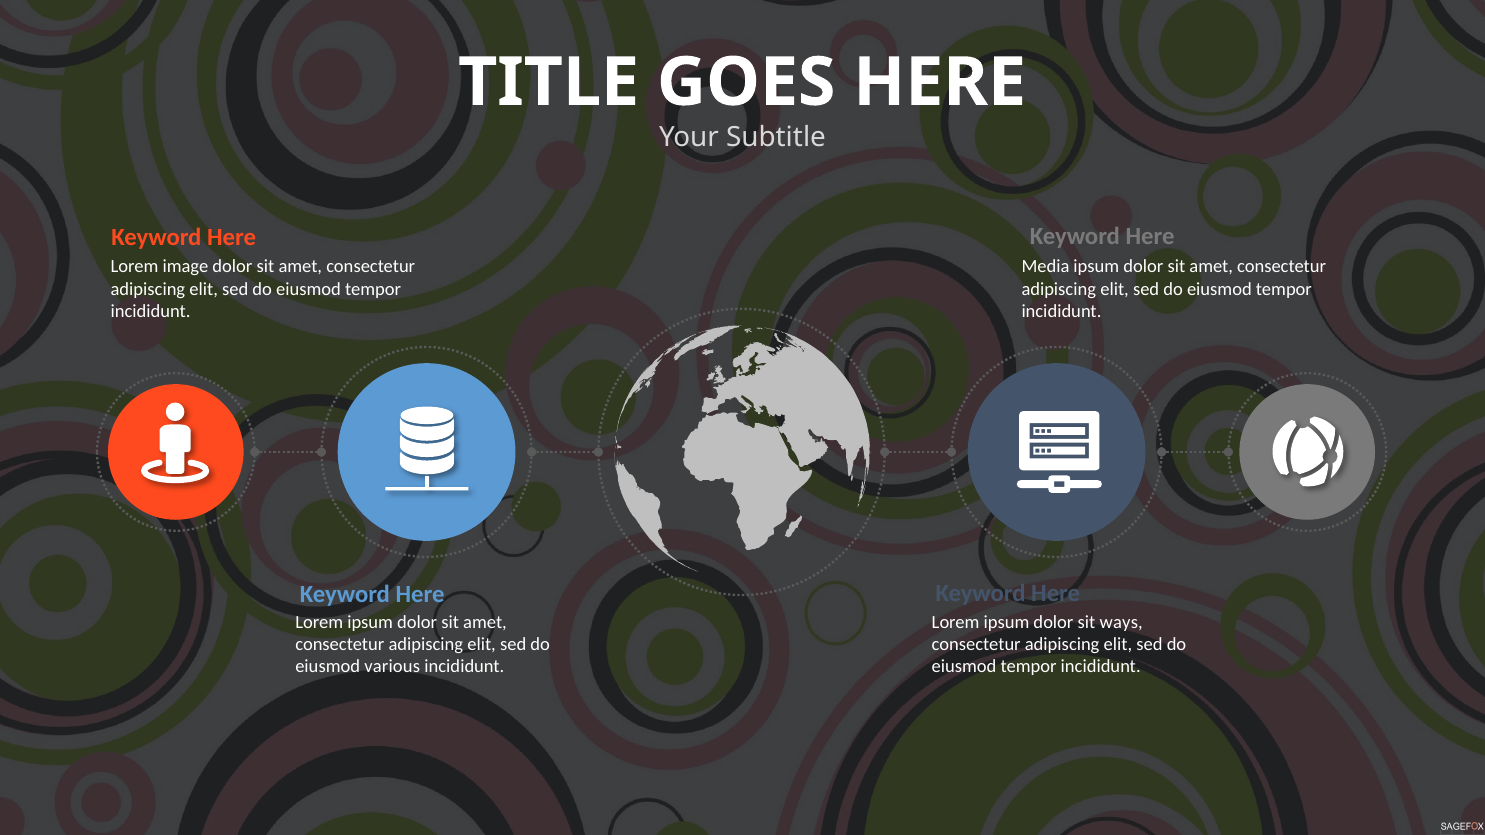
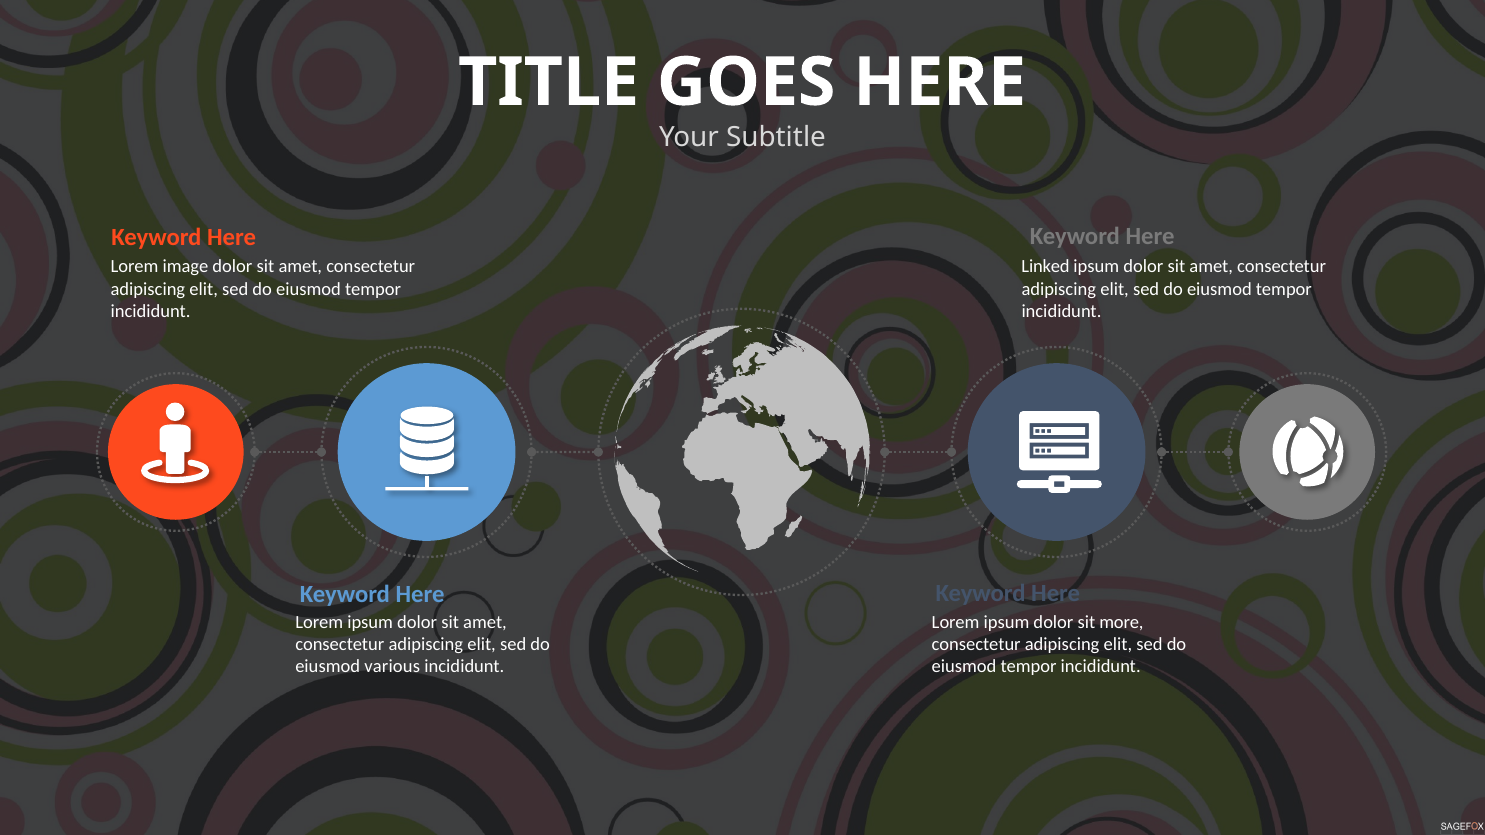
Media: Media -> Linked (1046, 267)
ways: ways -> more (1121, 622)
